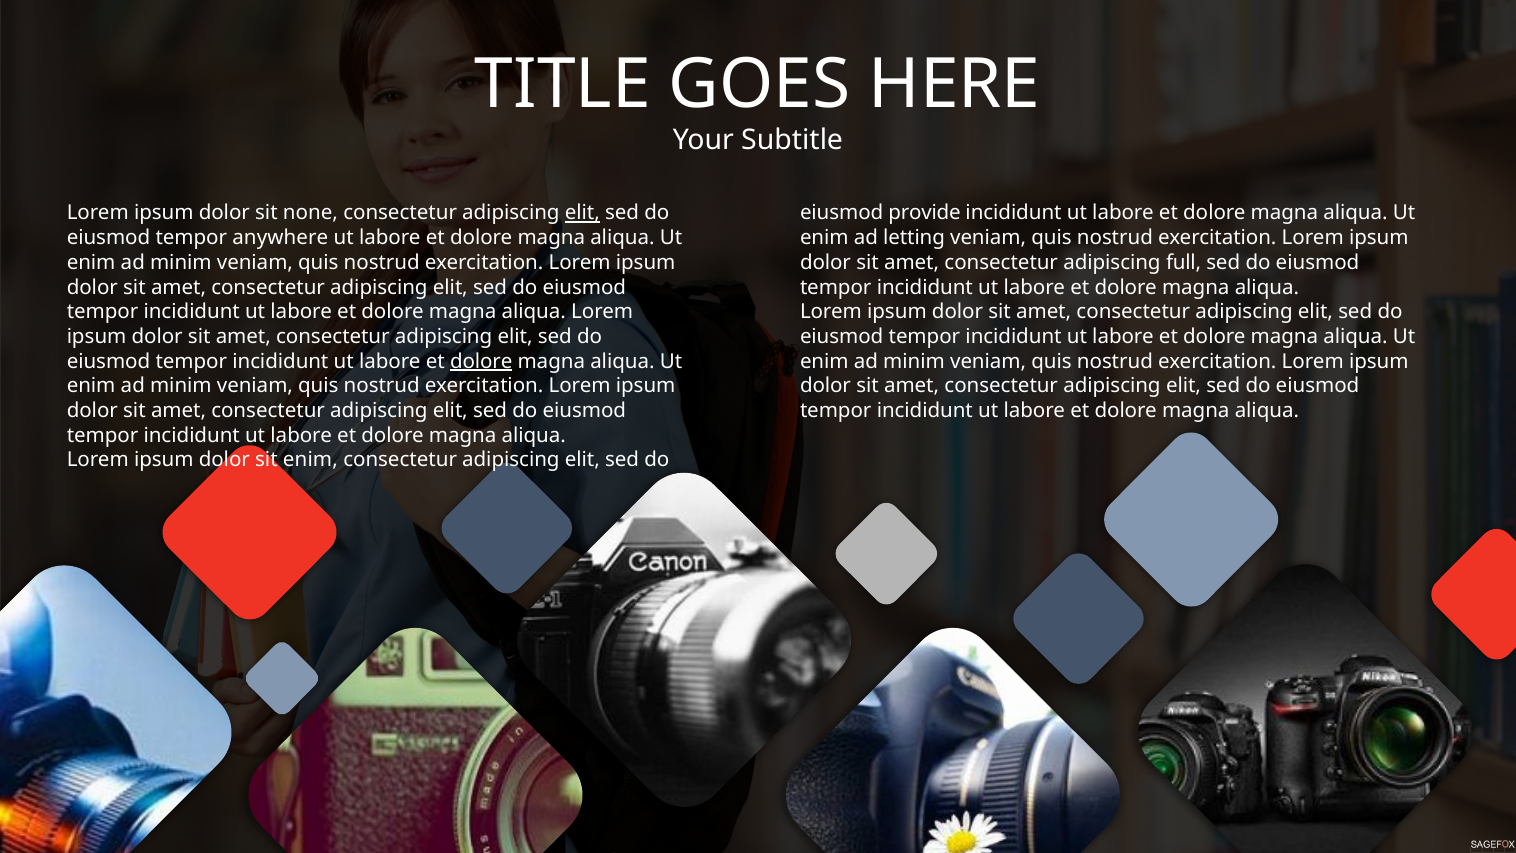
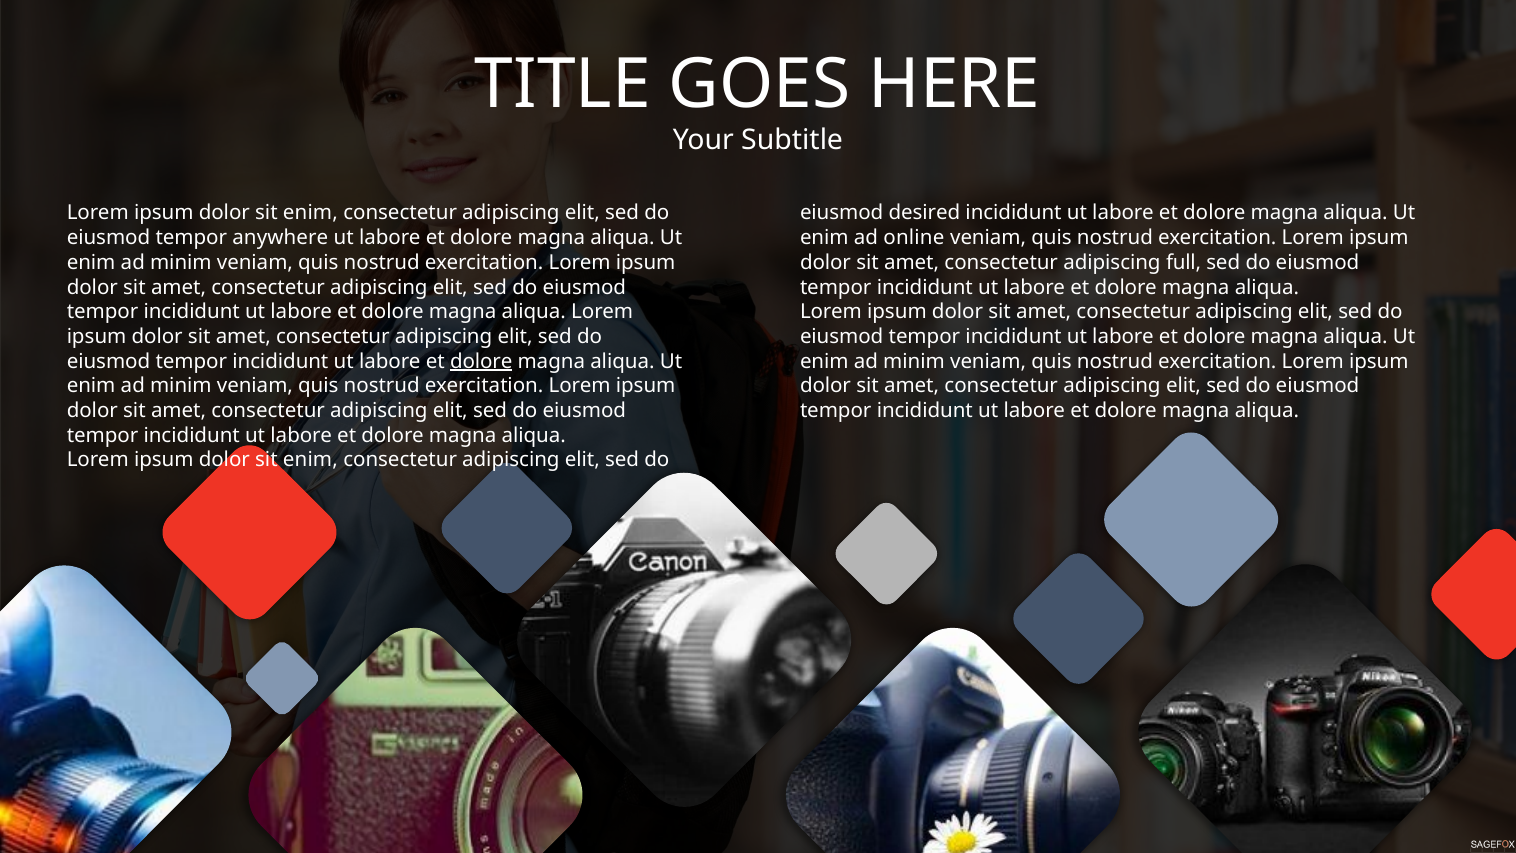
none: none -> enim (310, 213)
elit underline: present -> none (582, 213)
provide: provide -> desired (924, 213)
letting: letting -> online (914, 238)
